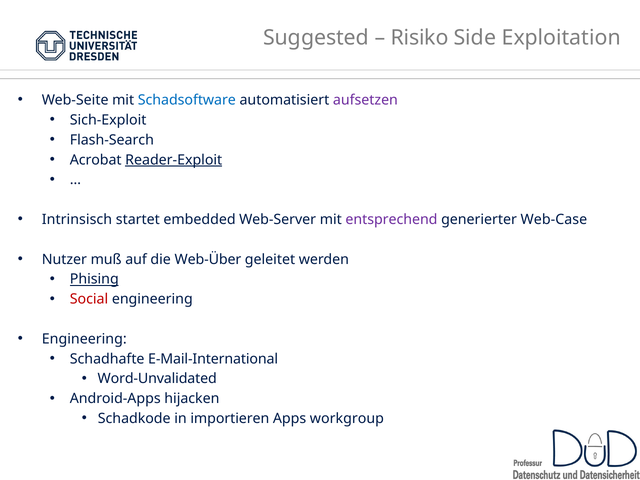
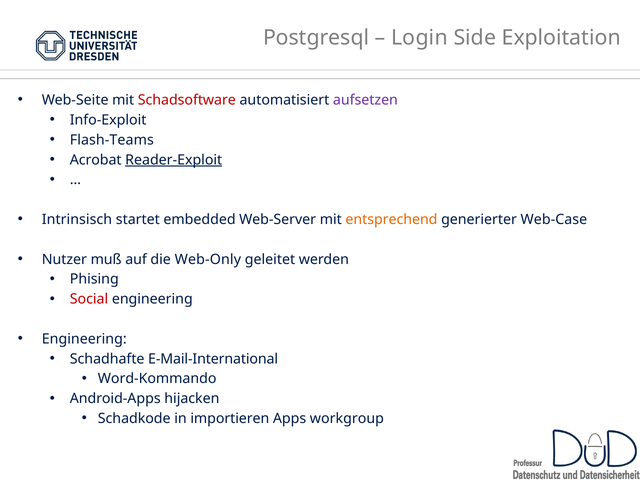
Suggested: Suggested -> Postgresql (316, 38)
Risiko: Risiko -> Login (419, 38)
Schadsoftware colour: blue -> red (187, 100)
Sich-Exploit: Sich-Exploit -> Info-Exploit (108, 120)
Flash-Search: Flash-Search -> Flash-Teams (112, 140)
entsprechend colour: purple -> orange (391, 220)
Web-Über: Web-Über -> Web-Only (208, 259)
Phising underline: present -> none (94, 279)
Word-Unvalidated: Word-Unvalidated -> Word-Kommando (157, 379)
